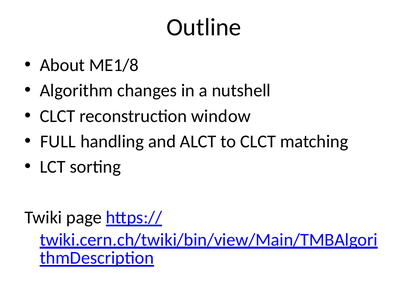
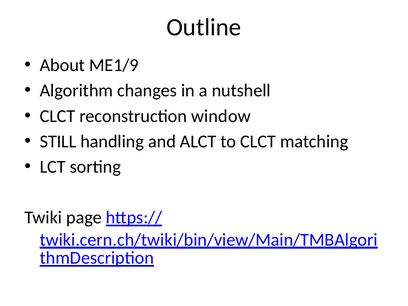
ME1/8: ME1/8 -> ME1/9 (114, 65)
FULL: FULL -> STILL (58, 141)
